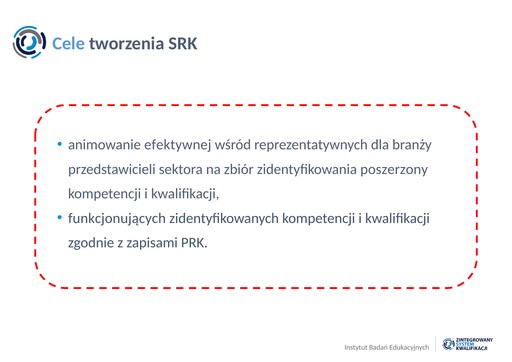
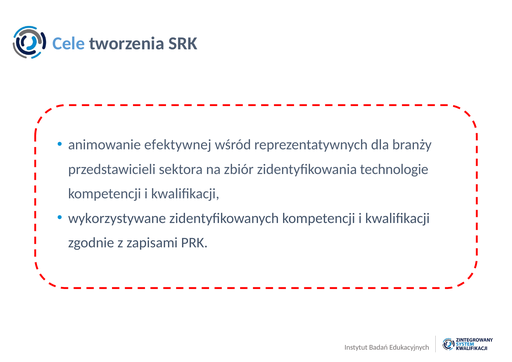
poszerzony: poszerzony -> technologie (394, 169)
funkcjonujących: funkcjonujących -> wykorzystywane (117, 218)
